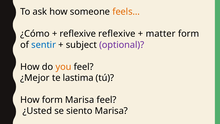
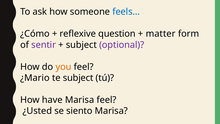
feels… colour: orange -> blue (126, 12)
reflexive reflexive: reflexive -> question (117, 34)
sentir colour: blue -> purple (44, 45)
¿Mejor: ¿Mejor -> ¿Mario (35, 78)
te lastima: lastima -> subject (78, 78)
How form: form -> have (52, 100)
